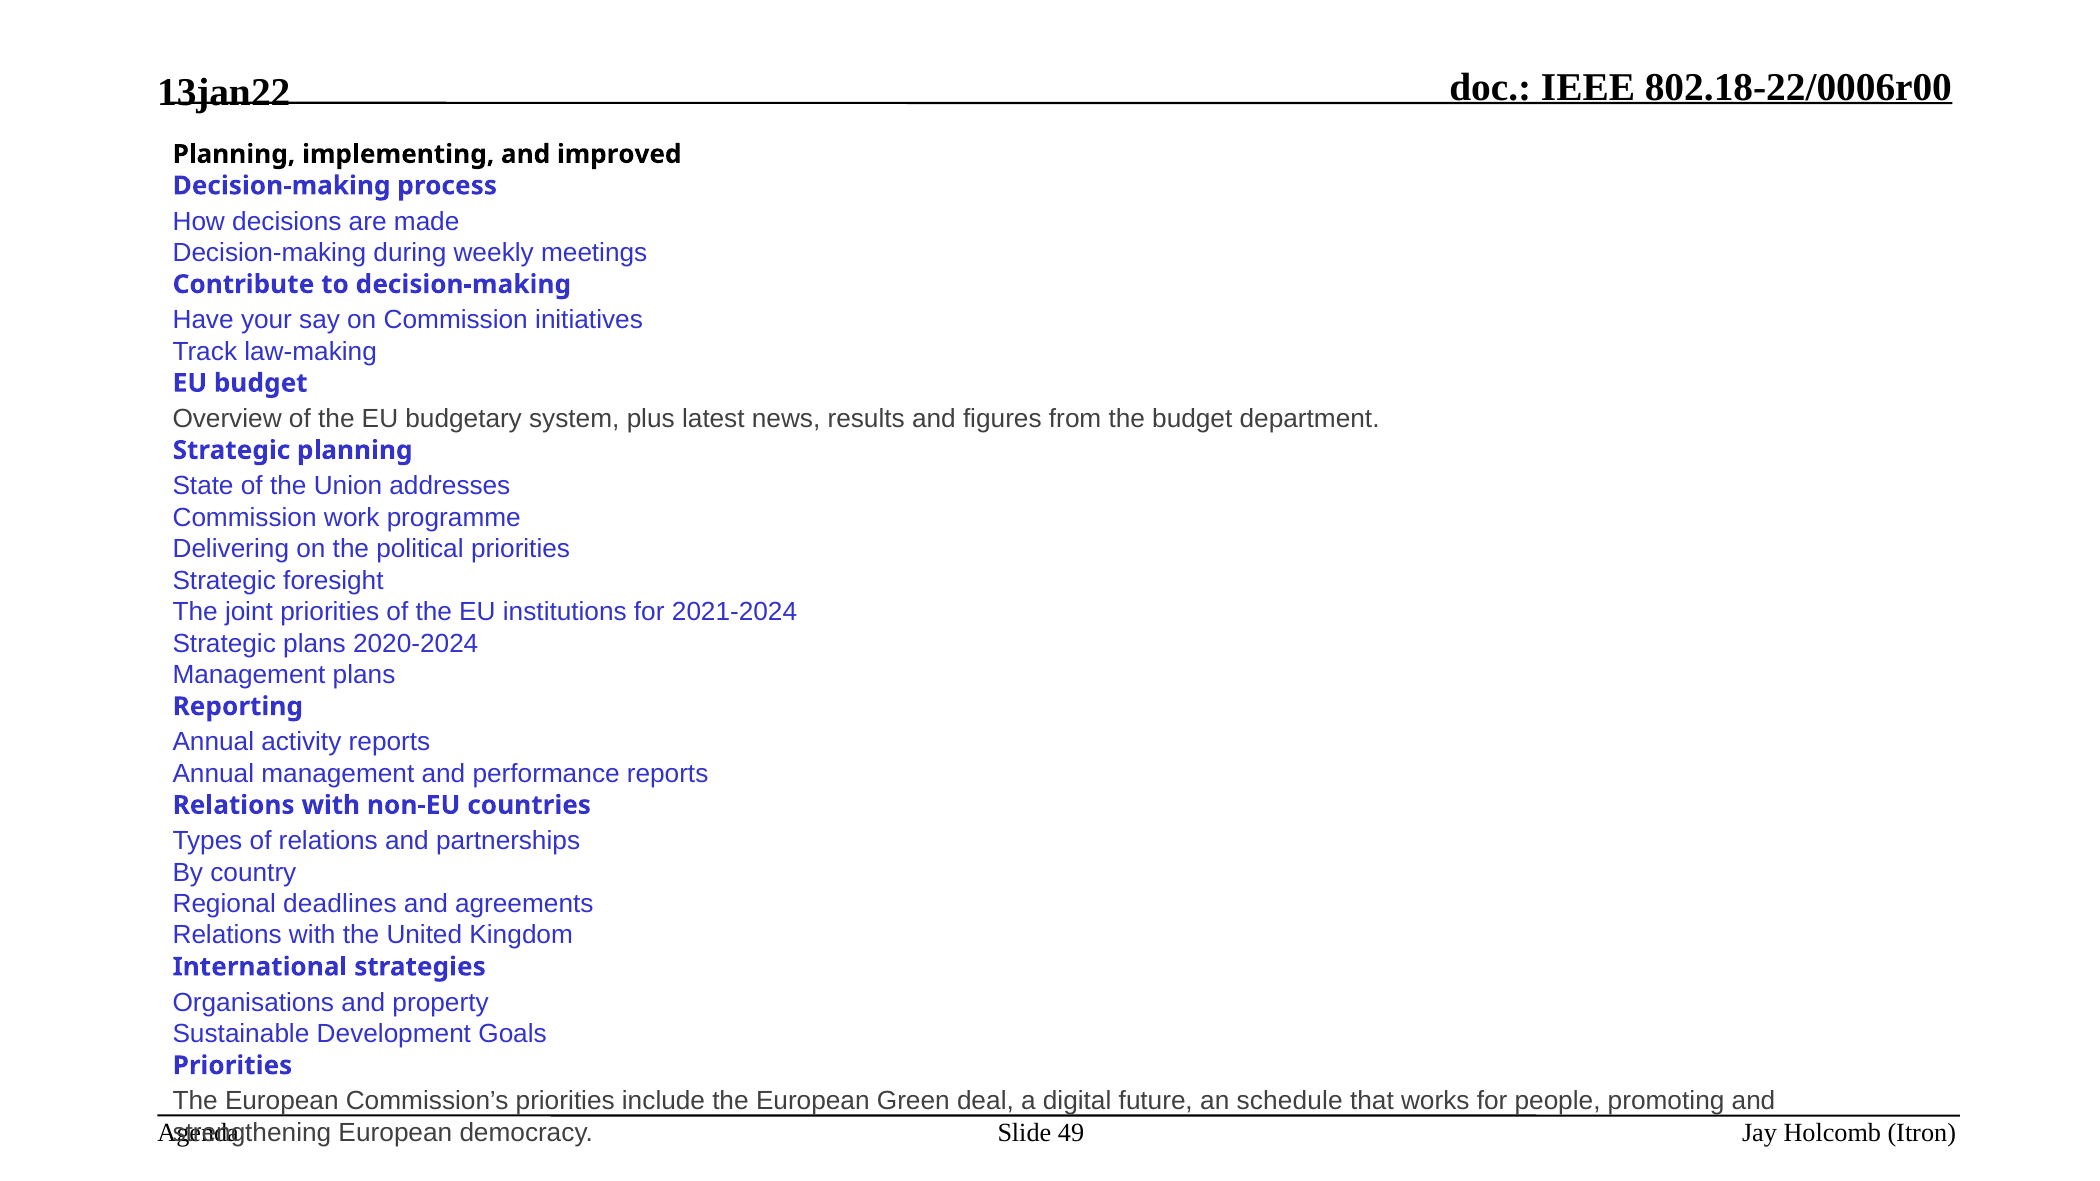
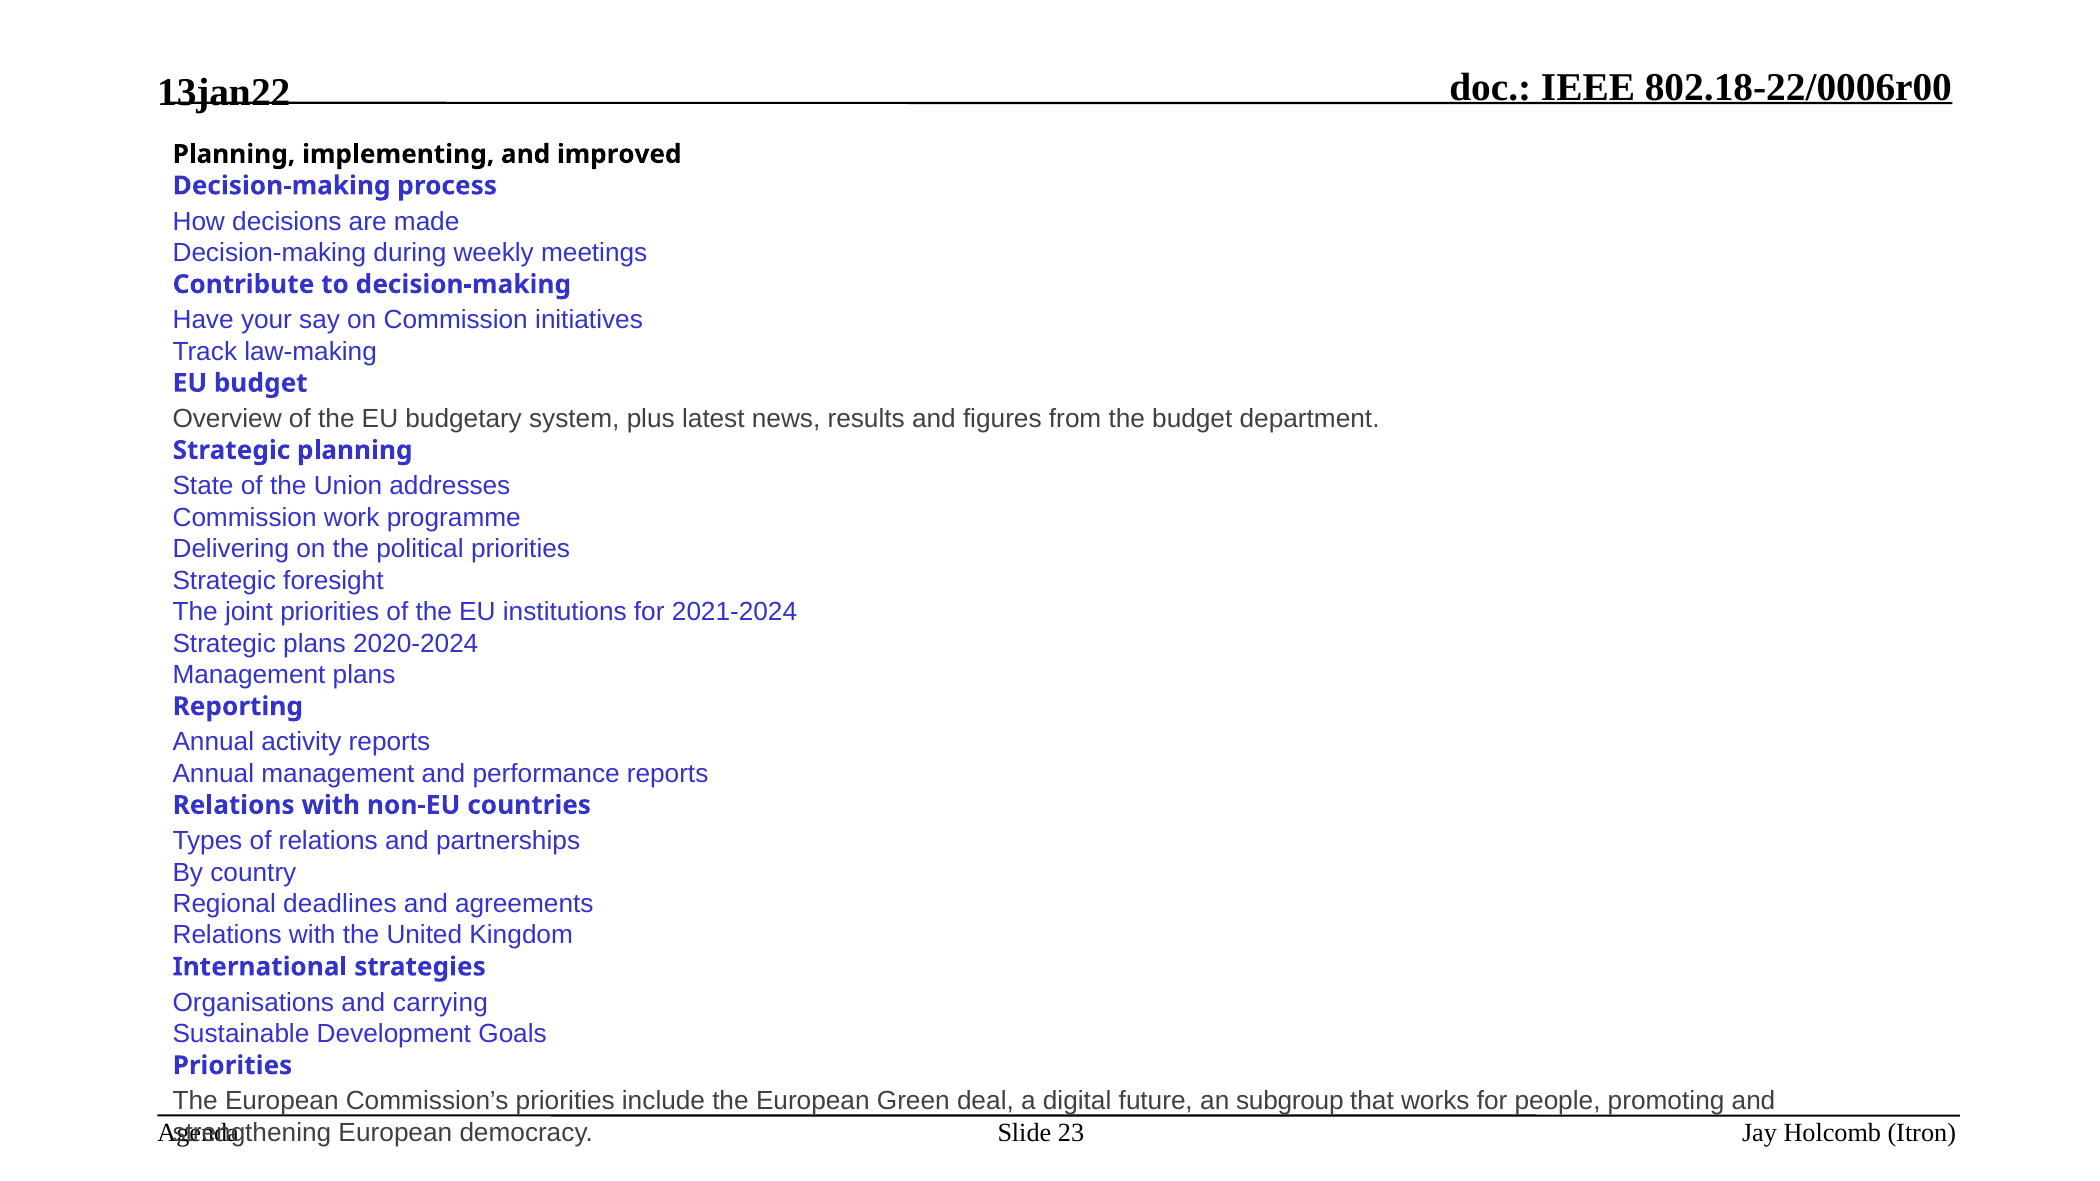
property: property -> carrying (440, 1003)
schedule: schedule -> subgroup (1290, 1101)
49: 49 -> 23 (1071, 1133)
